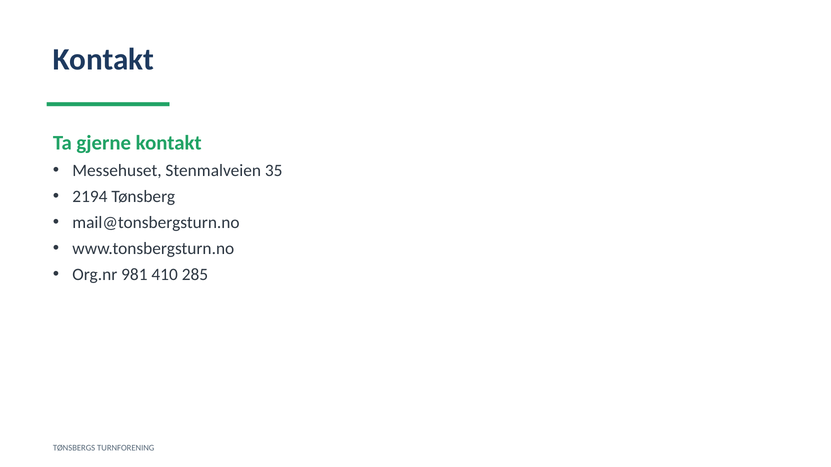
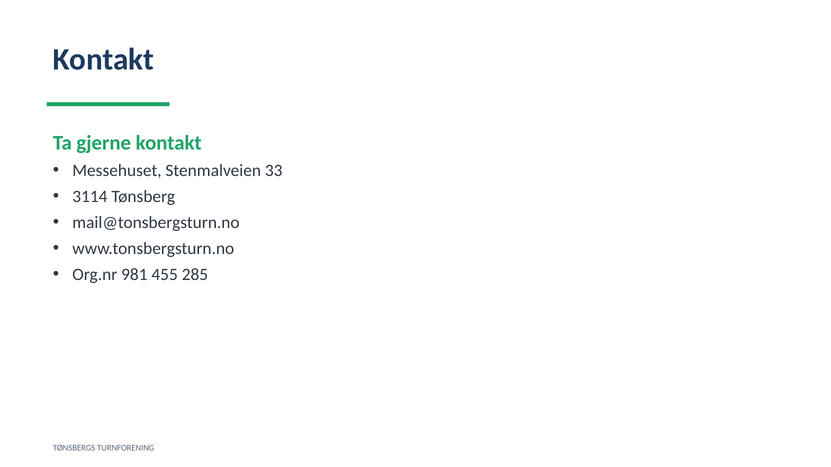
35: 35 -> 33 (274, 171)
2194: 2194 -> 3114 (90, 197)
410: 410 -> 455 (165, 275)
